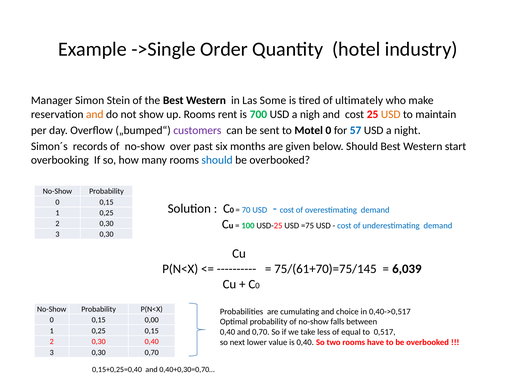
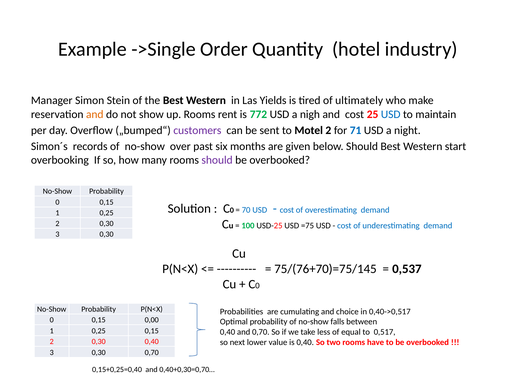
Some: Some -> Yields (273, 101)
700: 700 -> 772 (258, 114)
USD colour: orange -> blue (391, 114)
Motel 0: 0 -> 2 (328, 130)
57: 57 -> 71 (356, 130)
should colour: blue -> purple (217, 160)
75/(61+70)=75/145: 75/(61+70)=75/145 -> 75/(76+70)=75/145 (325, 269)
6,039: 6,039 -> 0,537 (407, 269)
